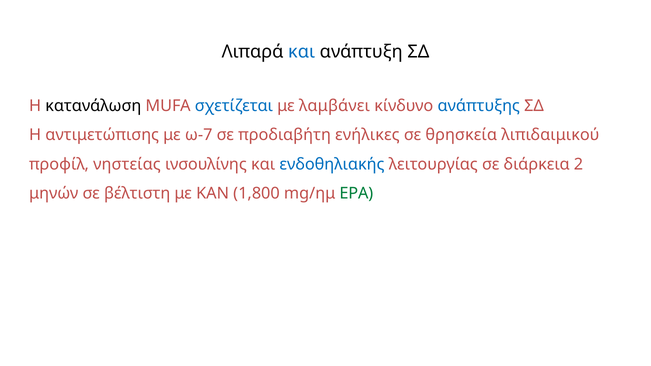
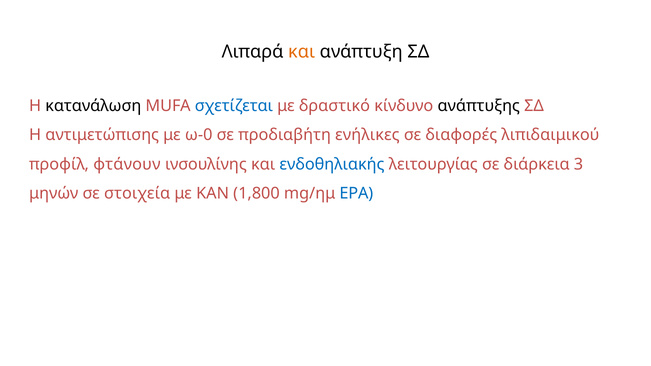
και colour: blue -> orange (302, 52)
λαμβάνει: λαμβάνει -> δραστικό (335, 106)
ανάπτυξης colour: blue -> black (479, 106)
ω-7: ω-7 -> ω-0 (199, 135)
θρησκεία: θρησκεία -> διαφορές (461, 135)
νηστείας: νηστείας -> φτάνουν (127, 164)
2: 2 -> 3 (579, 164)
βέλτιστη: βέλτιστη -> στοιχεία (137, 194)
EPA colour: green -> blue (356, 194)
